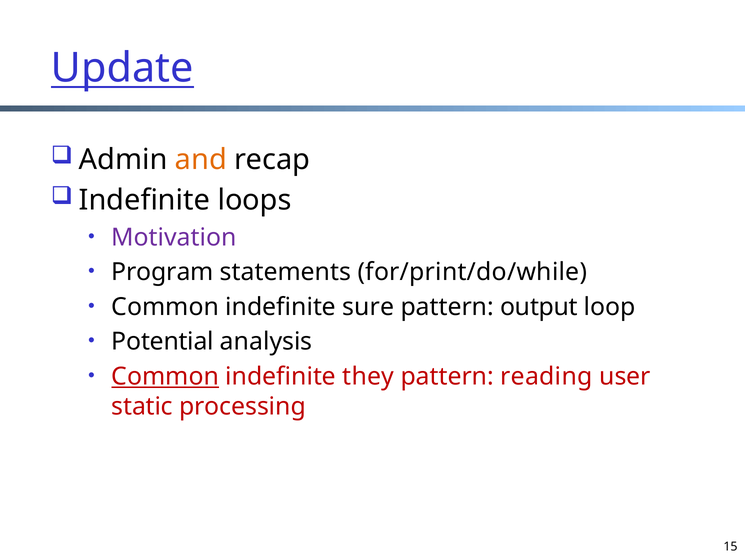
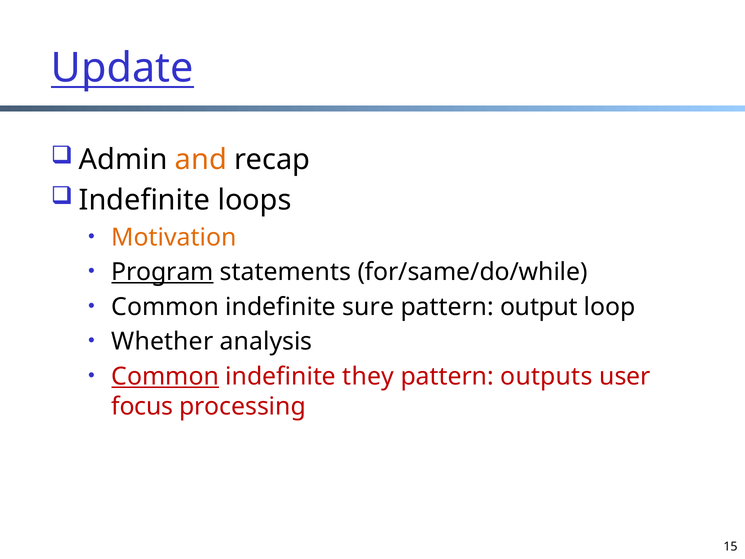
Motivation colour: purple -> orange (174, 237)
Program underline: none -> present (163, 272)
for/print/do/while: for/print/do/while -> for/same/do/while (473, 272)
Potential: Potential -> Whether (162, 342)
reading: reading -> outputs (546, 376)
static: static -> focus (142, 406)
